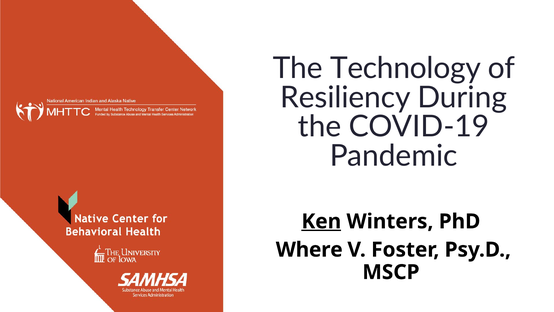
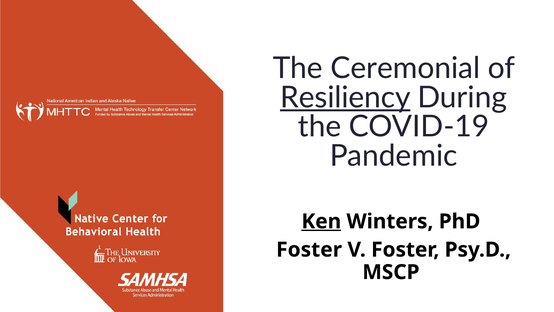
Technology: Technology -> Ceremonial (405, 68)
Resiliency underline: none -> present (345, 97)
Where: Where -> Foster (309, 249)
